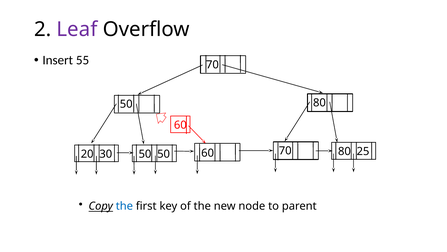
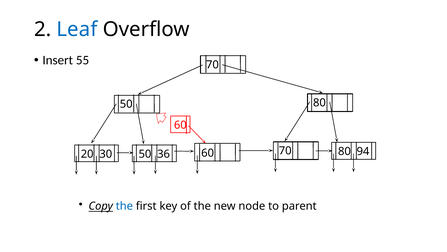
Leaf colour: purple -> blue (77, 29)
50 50: 50 -> 36 (164, 154)
25: 25 -> 94 (363, 151)
